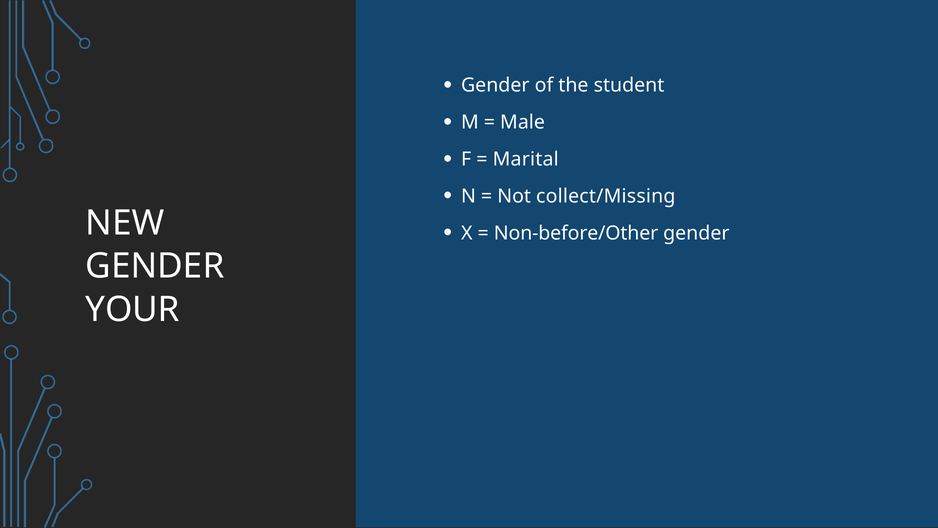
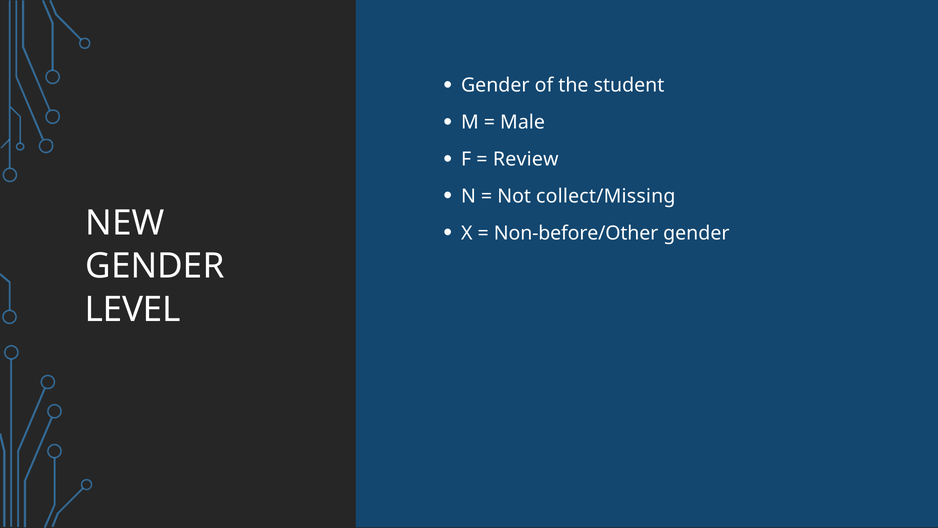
Marital: Marital -> Review (526, 159)
YOUR: YOUR -> LEVEL (133, 309)
